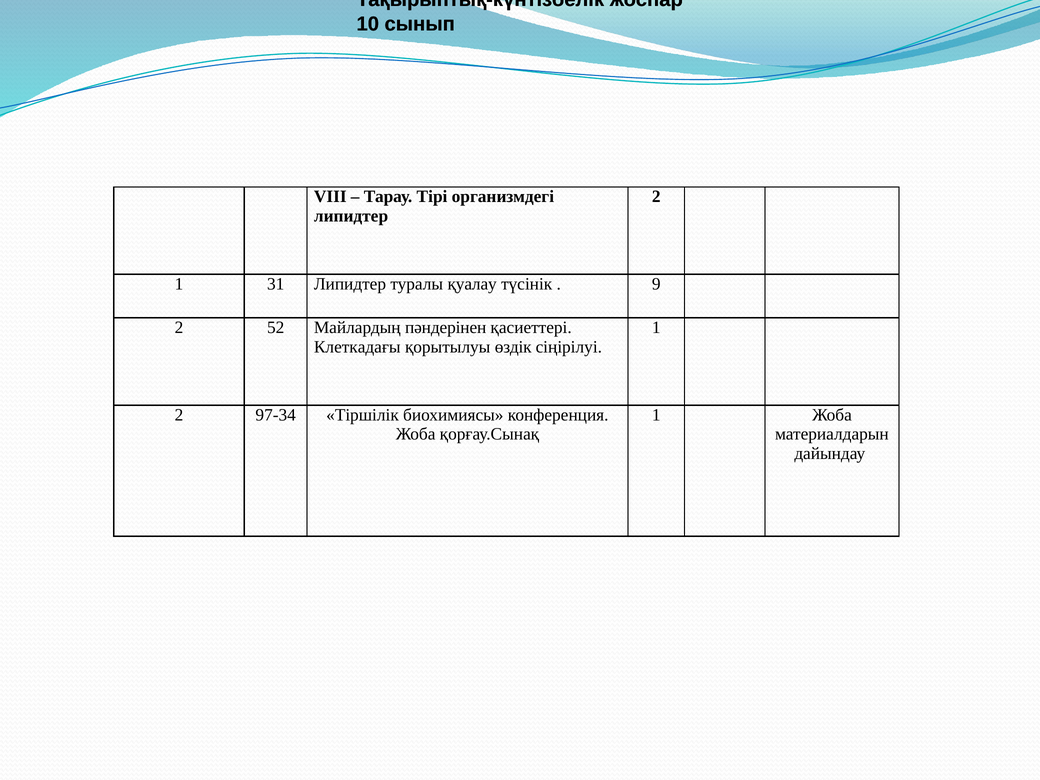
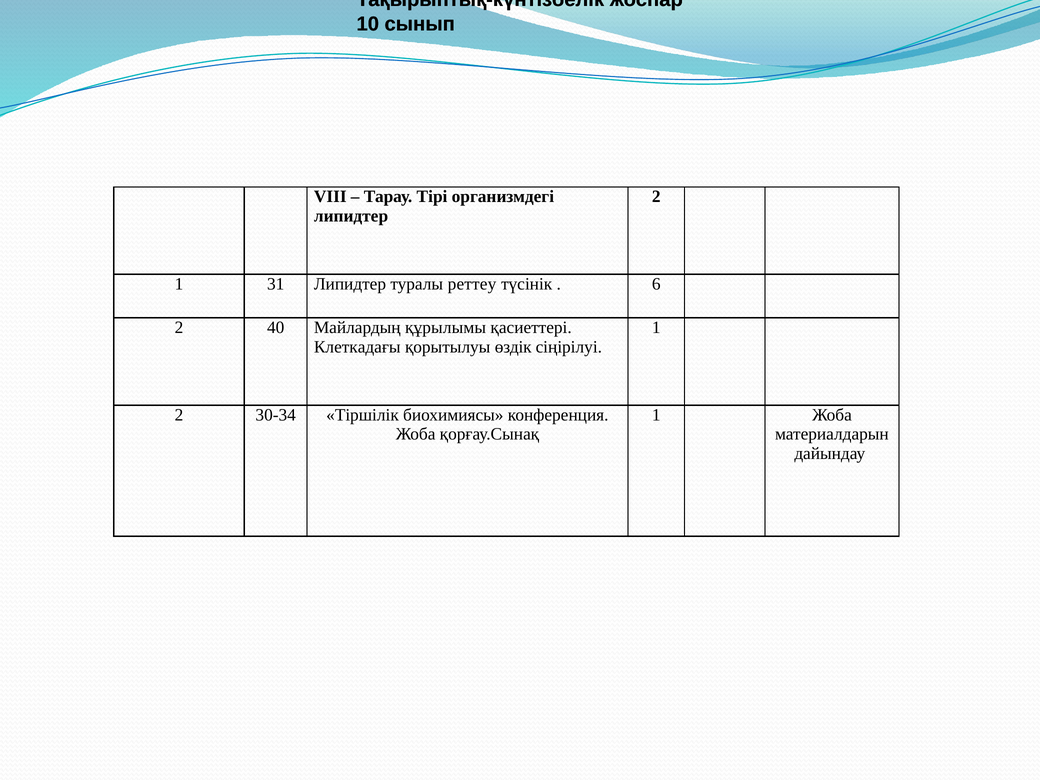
қуалау: қуалау -> реттеу (472, 284)
9: 9 -> 6 (656, 284)
52: 52 -> 40 (276, 328)
пәндерінен: пәндерінен -> құрылымы (446, 328)
97-34: 97-34 -> 30-34 (276, 415)
